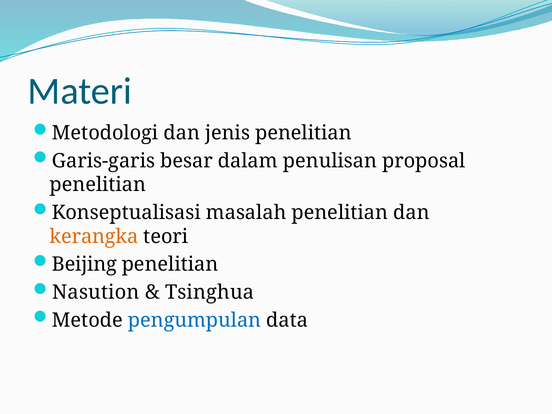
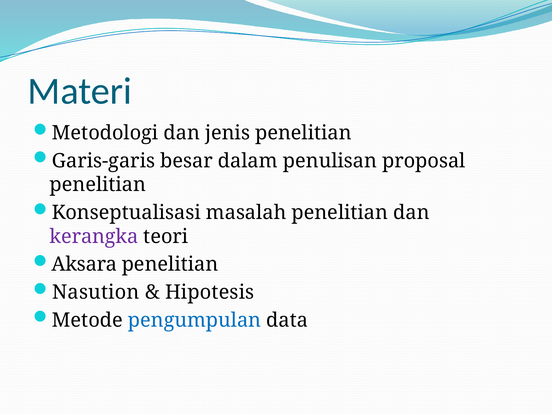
kerangka colour: orange -> purple (94, 236)
Beijing: Beijing -> Aksara (84, 264)
Tsinghua: Tsinghua -> Hipotesis (210, 292)
